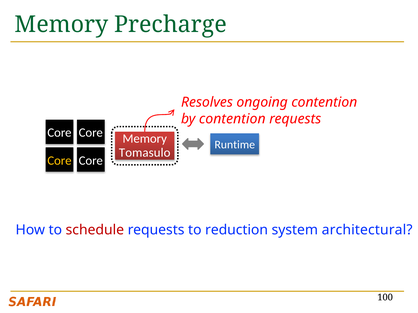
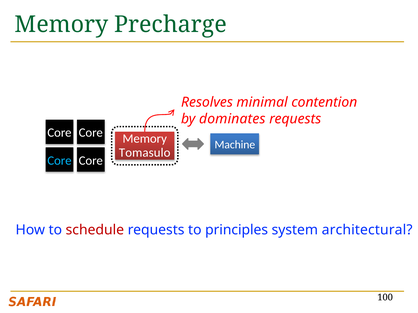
ongoing: ongoing -> minimal (262, 102)
by contention: contention -> dominates (232, 119)
Runtime: Runtime -> Machine (235, 145)
Core colour: yellow -> light blue (59, 161)
reduction: reduction -> principles (237, 230)
